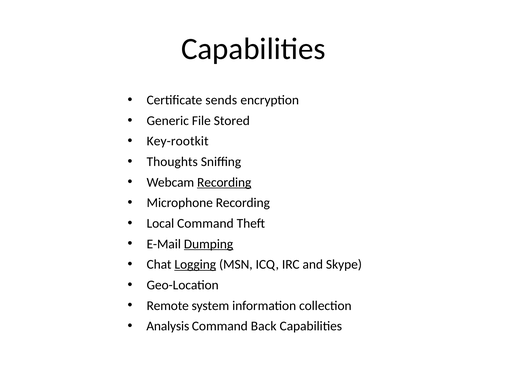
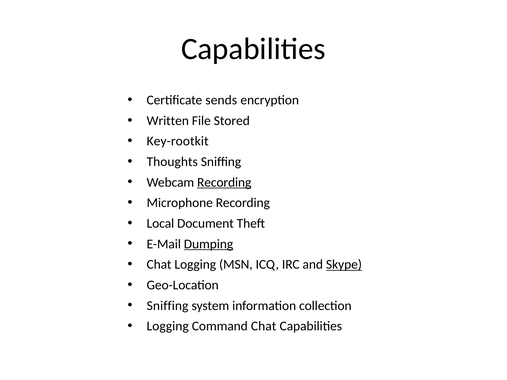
Generic: Generic -> Written (168, 121)
Local Command: Command -> Document (205, 224)
Logging underline: present -> none (195, 265)
Skype underline: none -> present (344, 265)
Remote: Remote -> Sniffing (168, 306)
Analysis: Analysis -> Logging (168, 326)
Command Back: Back -> Chat (264, 326)
